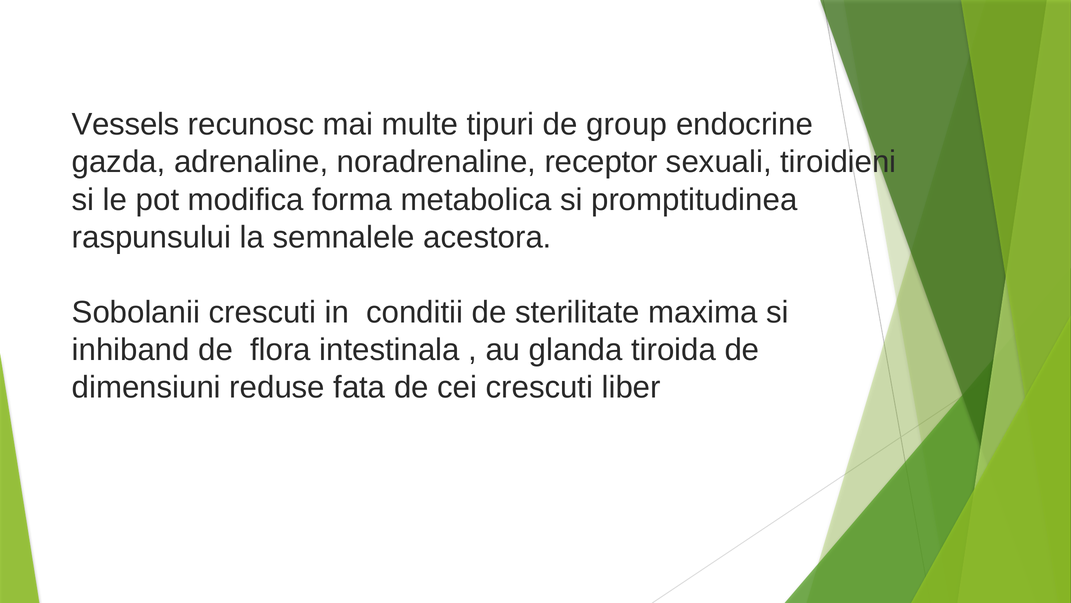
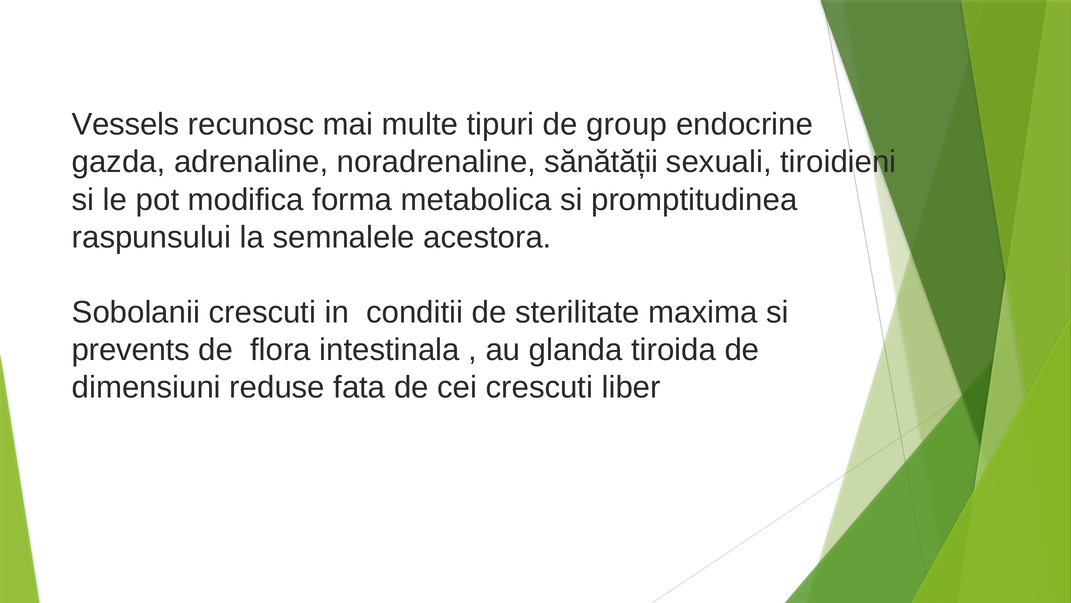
receptor: receptor -> sănătății (601, 162)
inhiband: inhiband -> prevents (131, 350)
